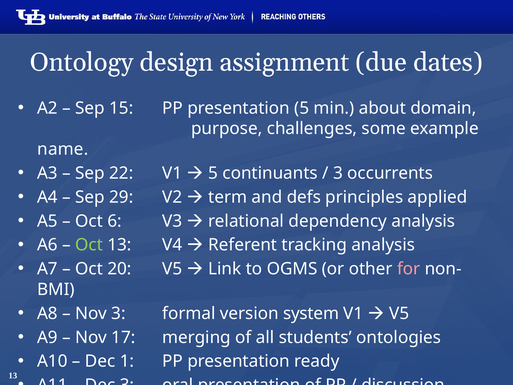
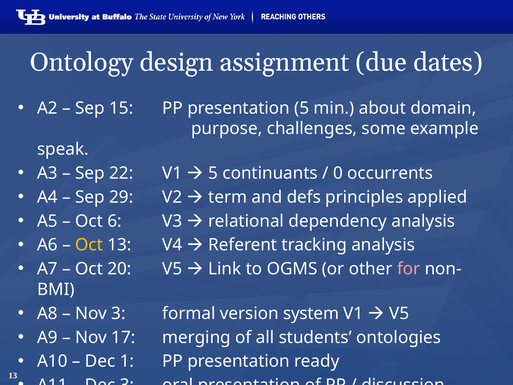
name: name -> speak (63, 149)
3: 3 -> 0 (338, 173)
Oct colour: light green -> yellow (89, 245)
